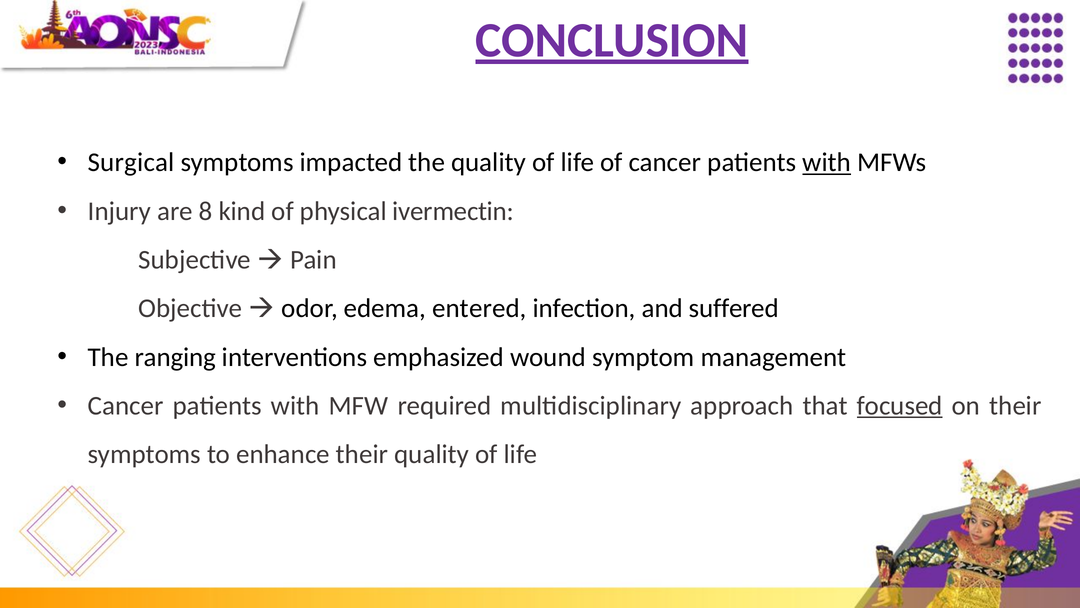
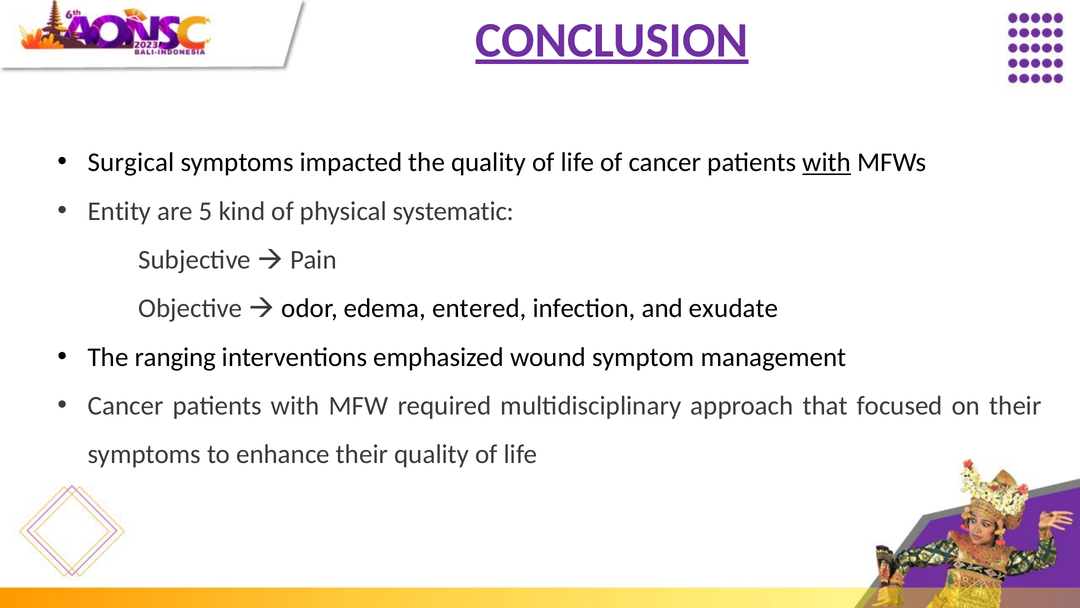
Injury: Injury -> Entity (120, 211)
8: 8 -> 5 (206, 211)
ivermectin: ivermectin -> systematic (453, 211)
suffered: suffered -> exudate (734, 308)
focused underline: present -> none (900, 405)
